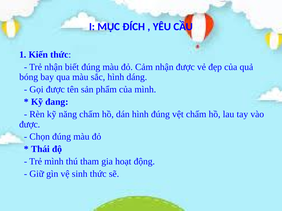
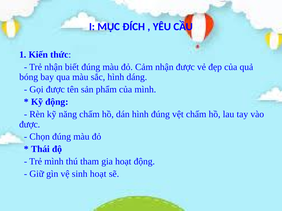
Kỹ đang: đang -> động (57, 102)
sinh thức: thức -> hoạt (98, 174)
